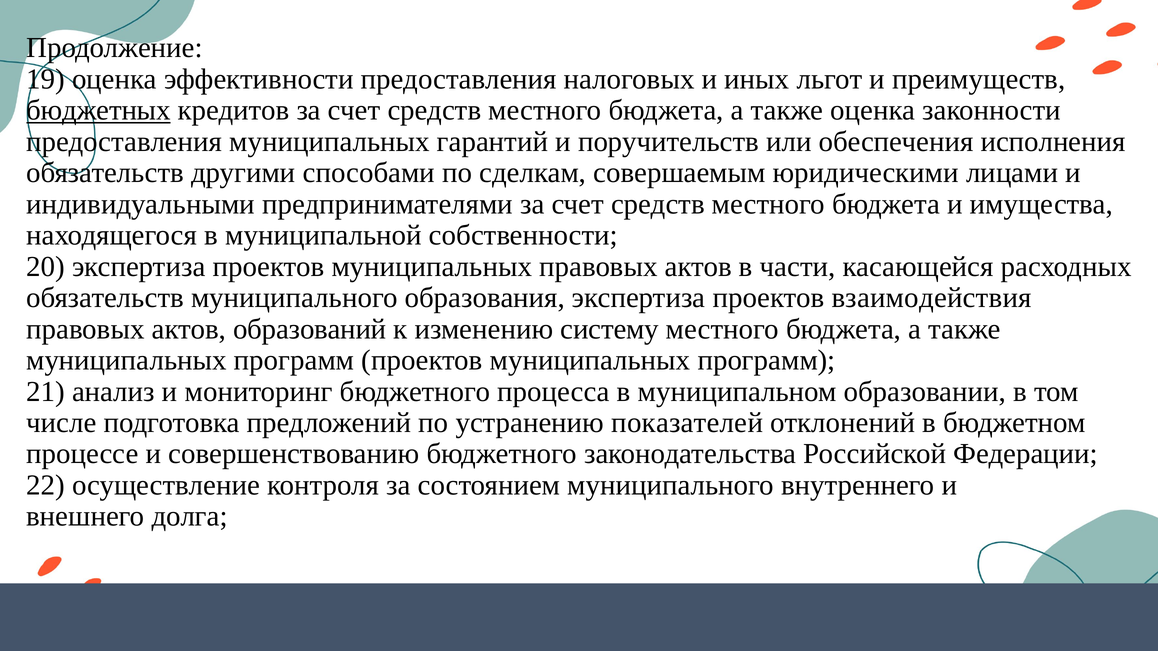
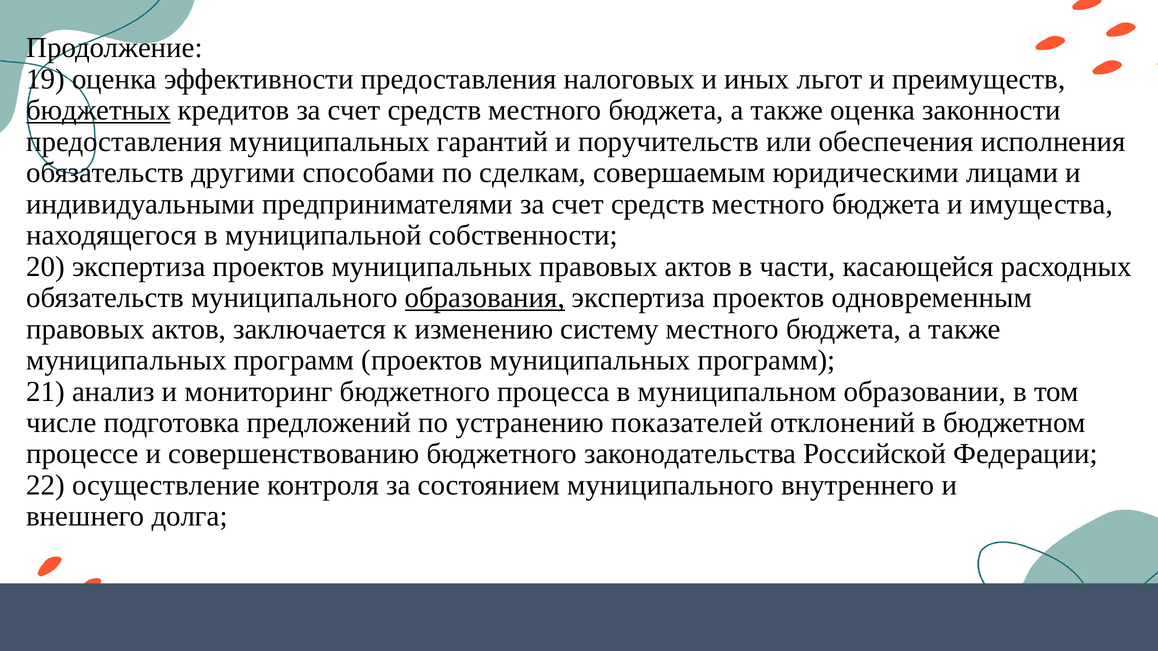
образования underline: none -> present (485, 298)
взаимодействия: взаимодействия -> одновременным (932, 298)
образований: образований -> заключается (310, 329)
